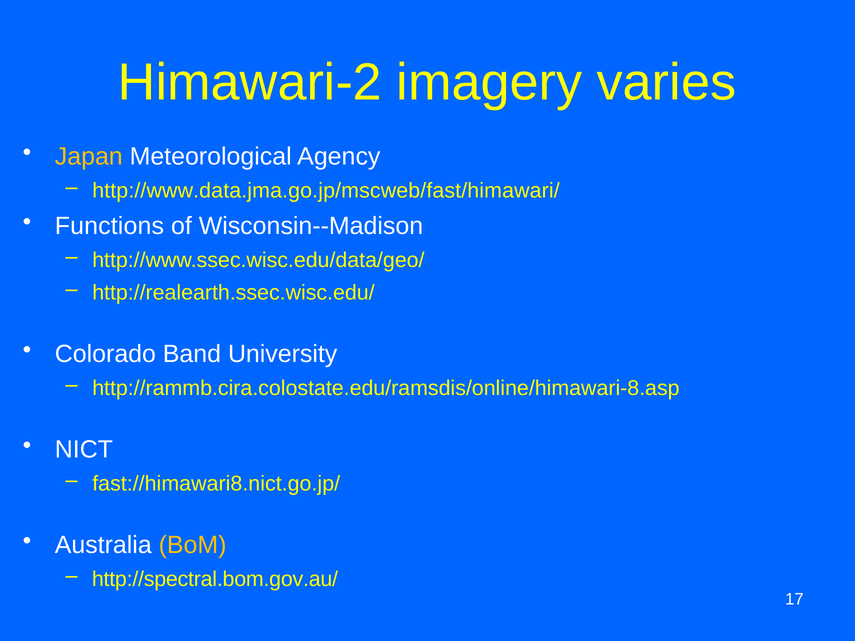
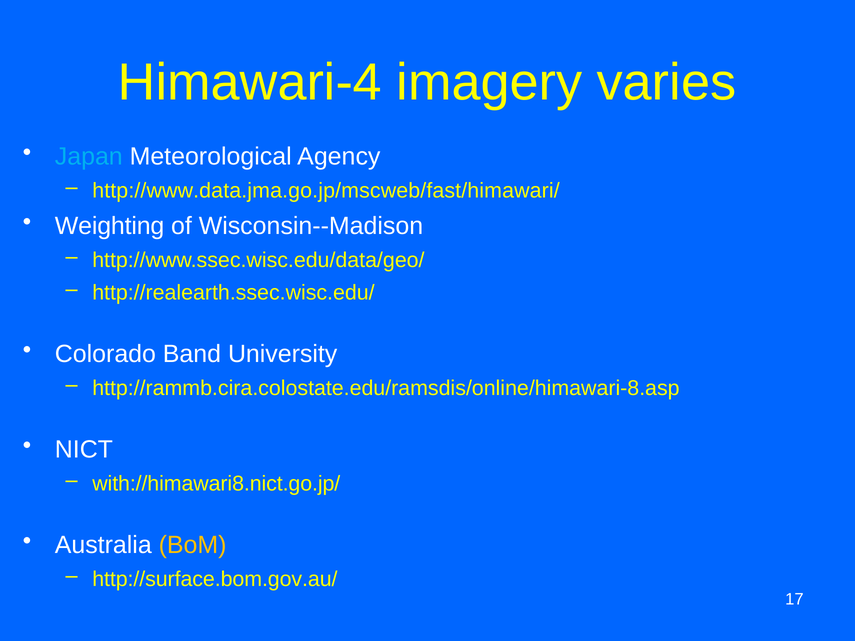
Himawari-2: Himawari-2 -> Himawari-4 (250, 83)
Japan colour: yellow -> light blue (89, 156)
Functions: Functions -> Weighting (110, 226)
fast://himawari8.nict.go.jp/: fast://himawari8.nict.go.jp/ -> with://himawari8.nict.go.jp/ (216, 484)
http://spectral.bom.gov.au/: http://spectral.bom.gov.au/ -> http://surface.bom.gov.au/ (215, 579)
